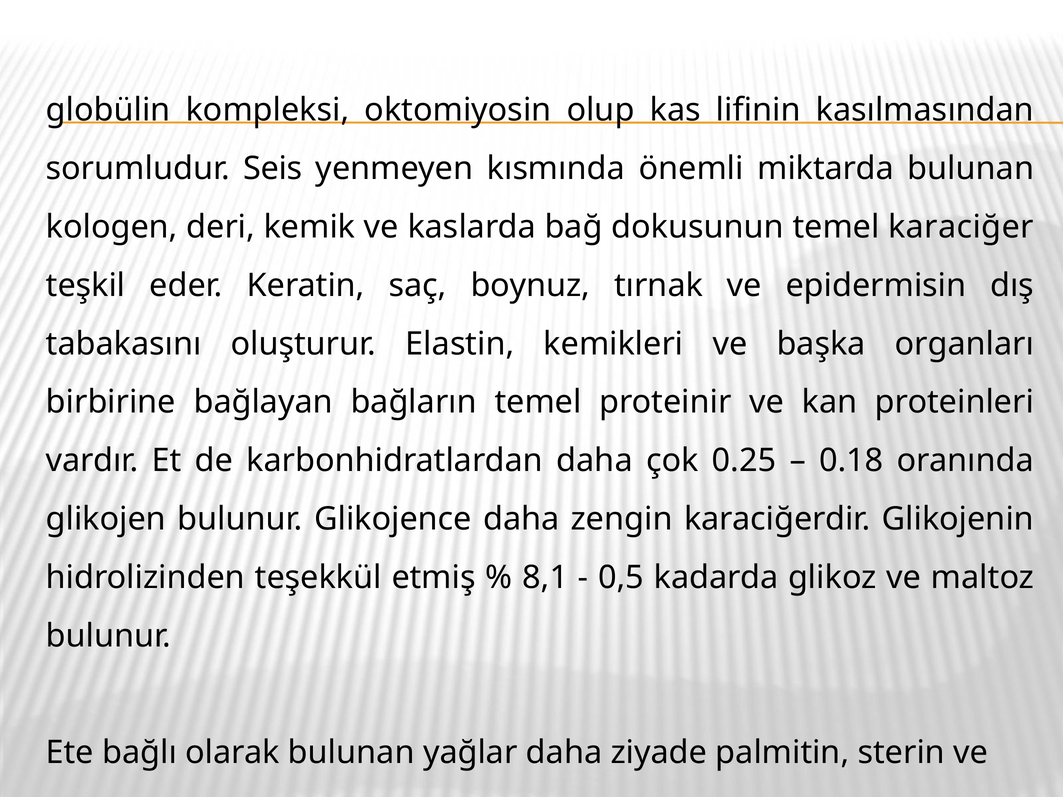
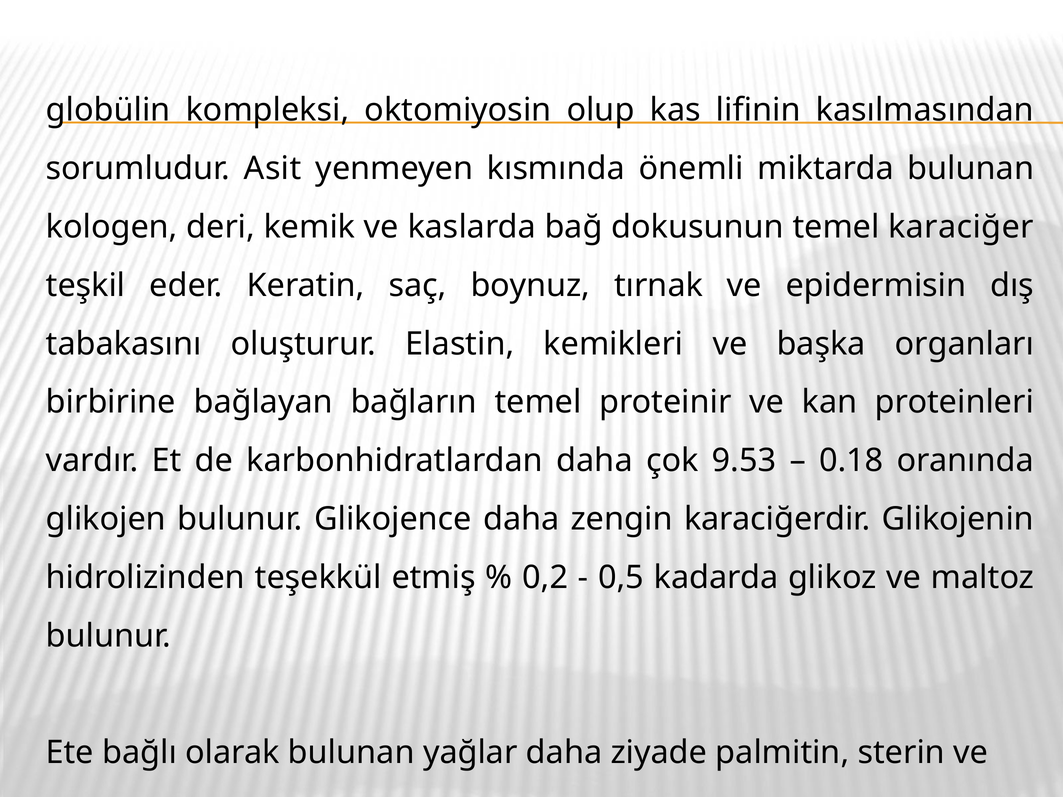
Seis: Seis -> Asit (273, 169)
0.25: 0.25 -> 9.53 (744, 461)
8,1: 8,1 -> 0,2 (545, 578)
